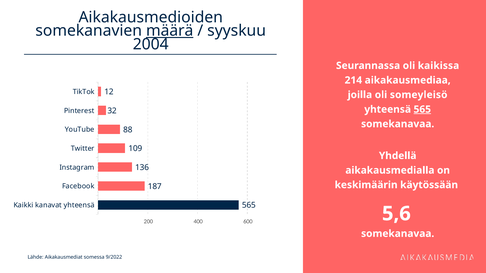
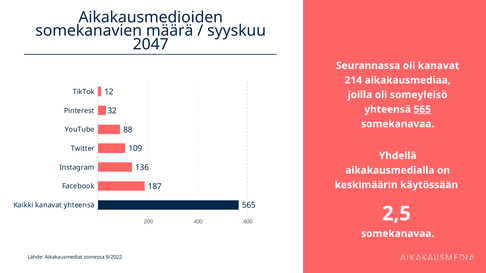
määrä underline: present -> none (170, 31)
2004: 2004 -> 2047 (151, 44)
oli kaikissa: kaikissa -> kanavat (439, 66)
5,6: 5,6 -> 2,5 (396, 214)
